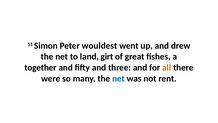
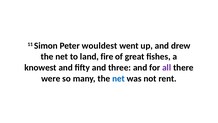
girt: girt -> fire (107, 56)
together: together -> knowest (40, 67)
all colour: orange -> purple (167, 67)
